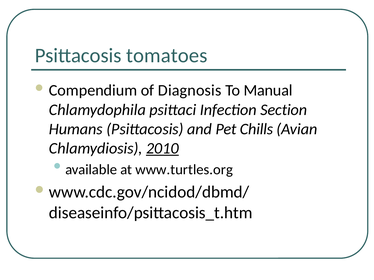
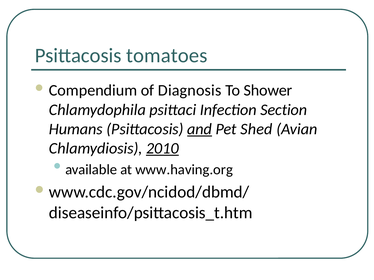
Manual: Manual -> Shower (268, 91)
and underline: none -> present (200, 129)
Chills: Chills -> Shed (256, 129)
www.turtles.org: www.turtles.org -> www.having.org (184, 170)
